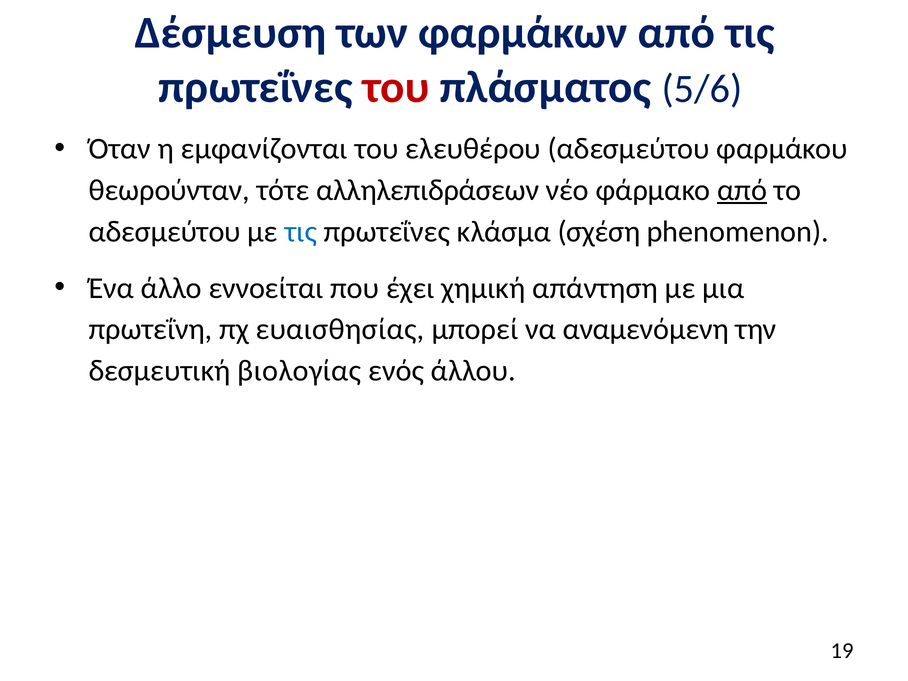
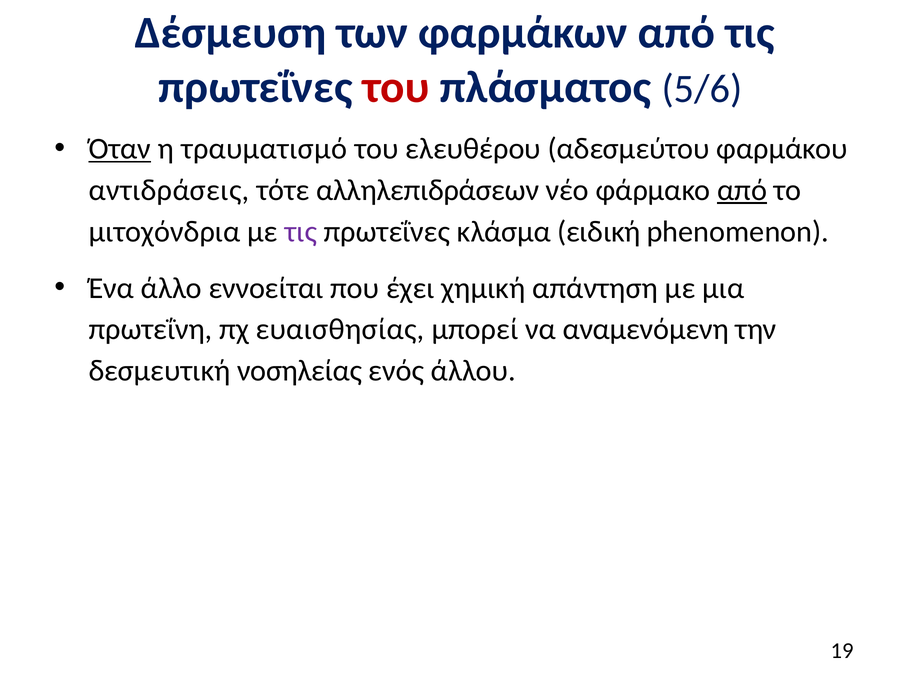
Όταν underline: none -> present (120, 149)
εμφανίζονται: εμφανίζονται -> τραυματισμό (264, 149)
θεωρούνταν: θεωρούνταν -> αντιδράσεις (169, 190)
αδεσμεύτου: αδεσμεύτου -> μιτοχόνδρια (165, 232)
τις colour: blue -> purple (301, 232)
σχέση: σχέση -> ειδική (599, 232)
βιολογίας: βιολογίας -> νοσηλείας (300, 371)
